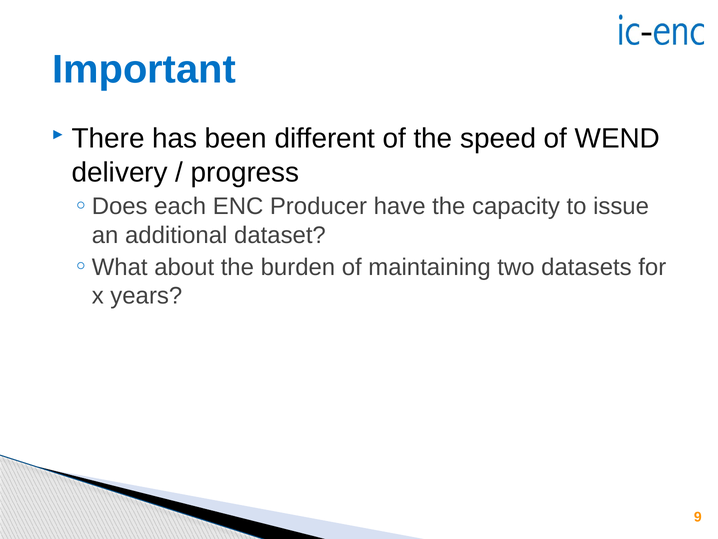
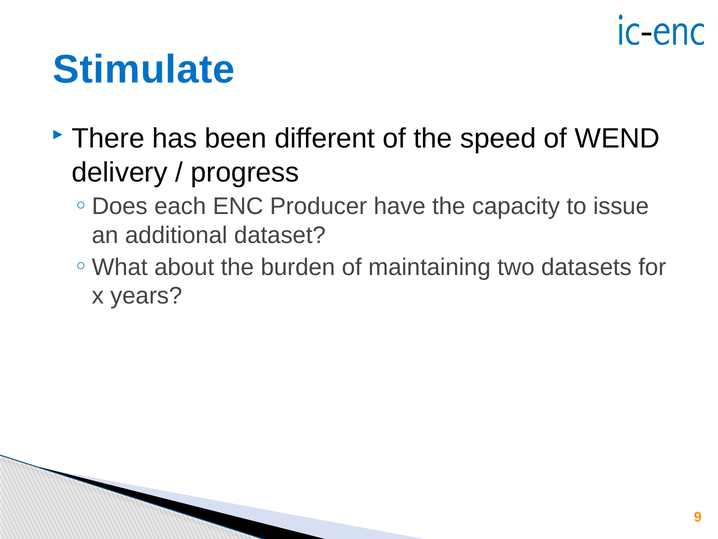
Important: Important -> Stimulate (144, 70)
